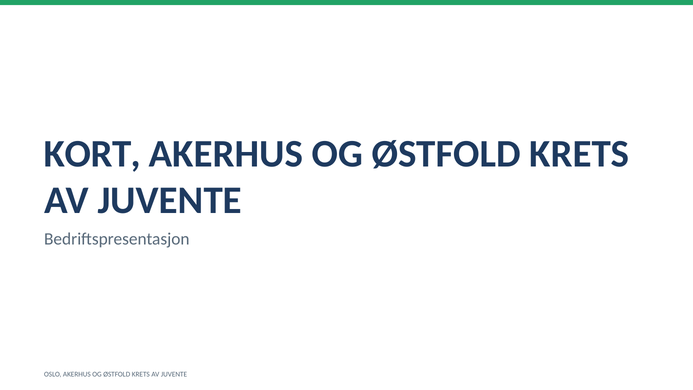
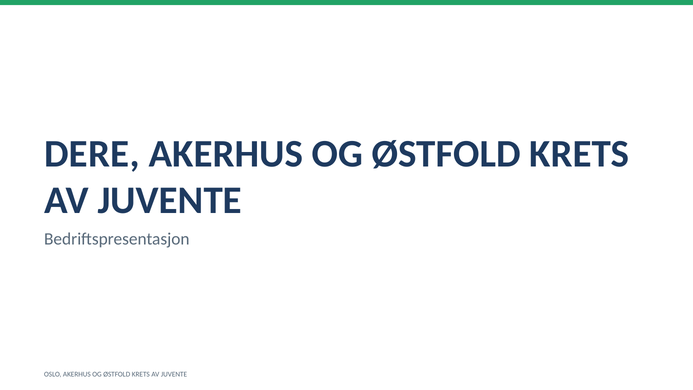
KORT: KORT -> DERE (92, 154)
